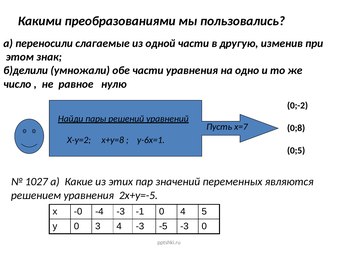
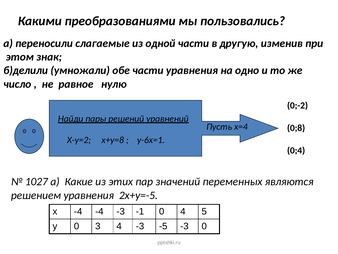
х=7: х=7 -> х=4 (241, 126)
0;5: 0;5 -> 0;4 (296, 150)
х -0: -0 -> -4 (78, 211)
